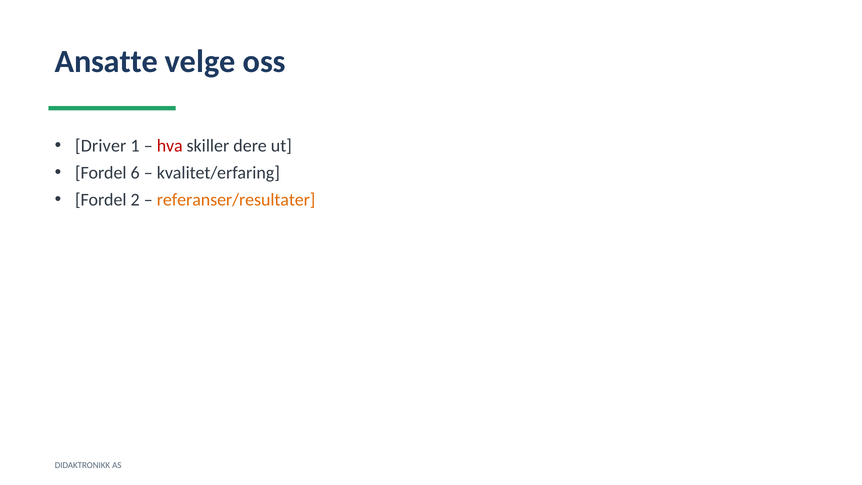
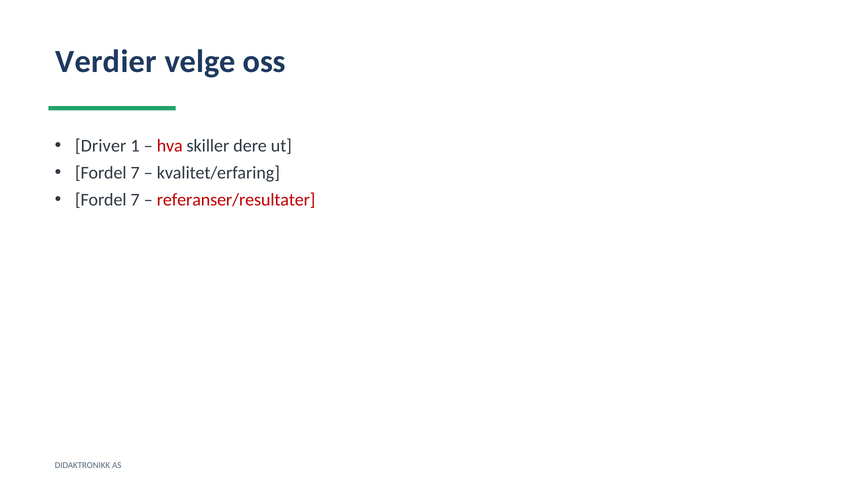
Ansatte: Ansatte -> Verdier (106, 62)
6: 6 -> 7 (135, 173)
2: 2 -> 7 (135, 200)
referanser/resultater colour: orange -> red (236, 200)
